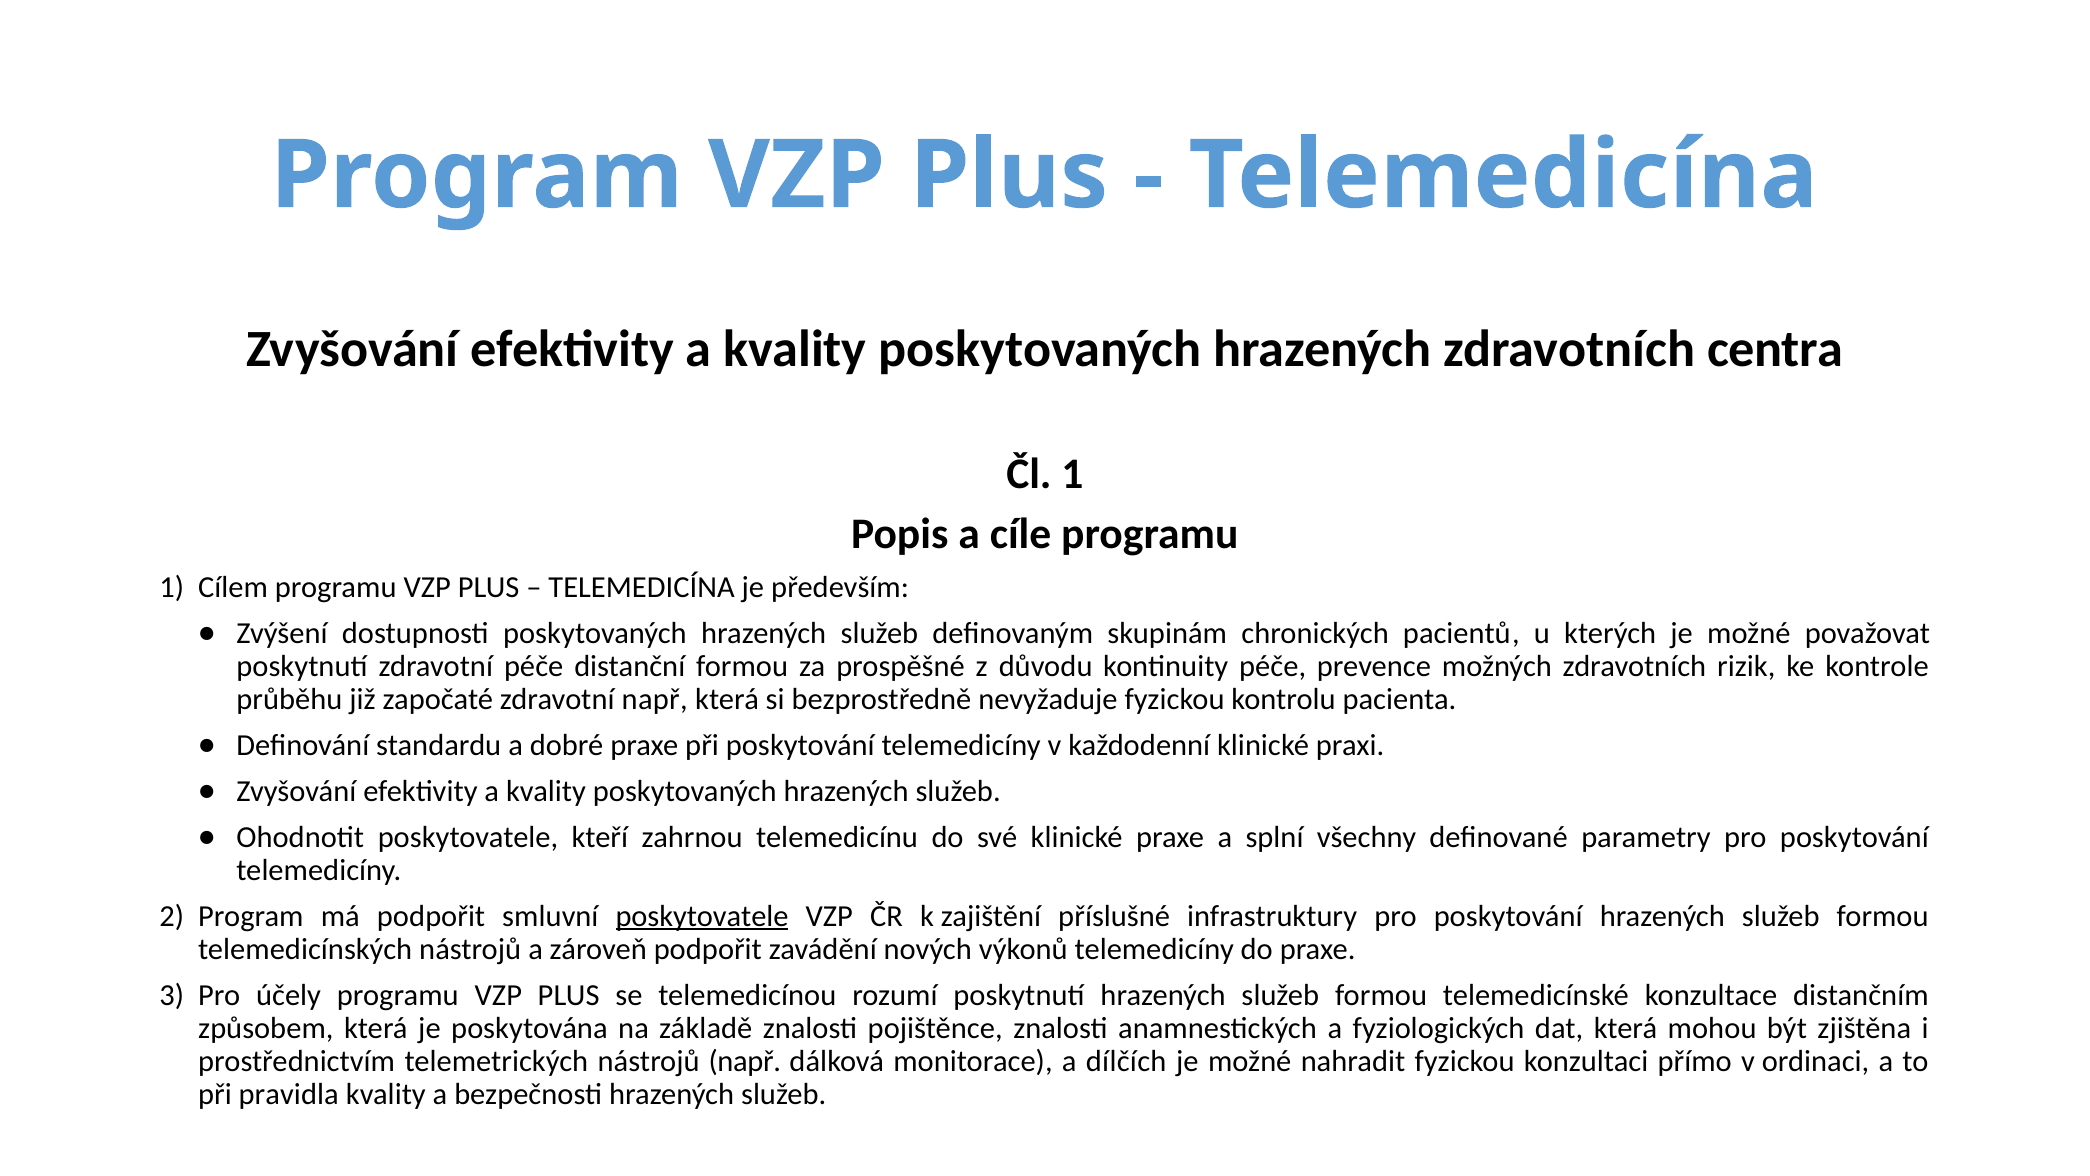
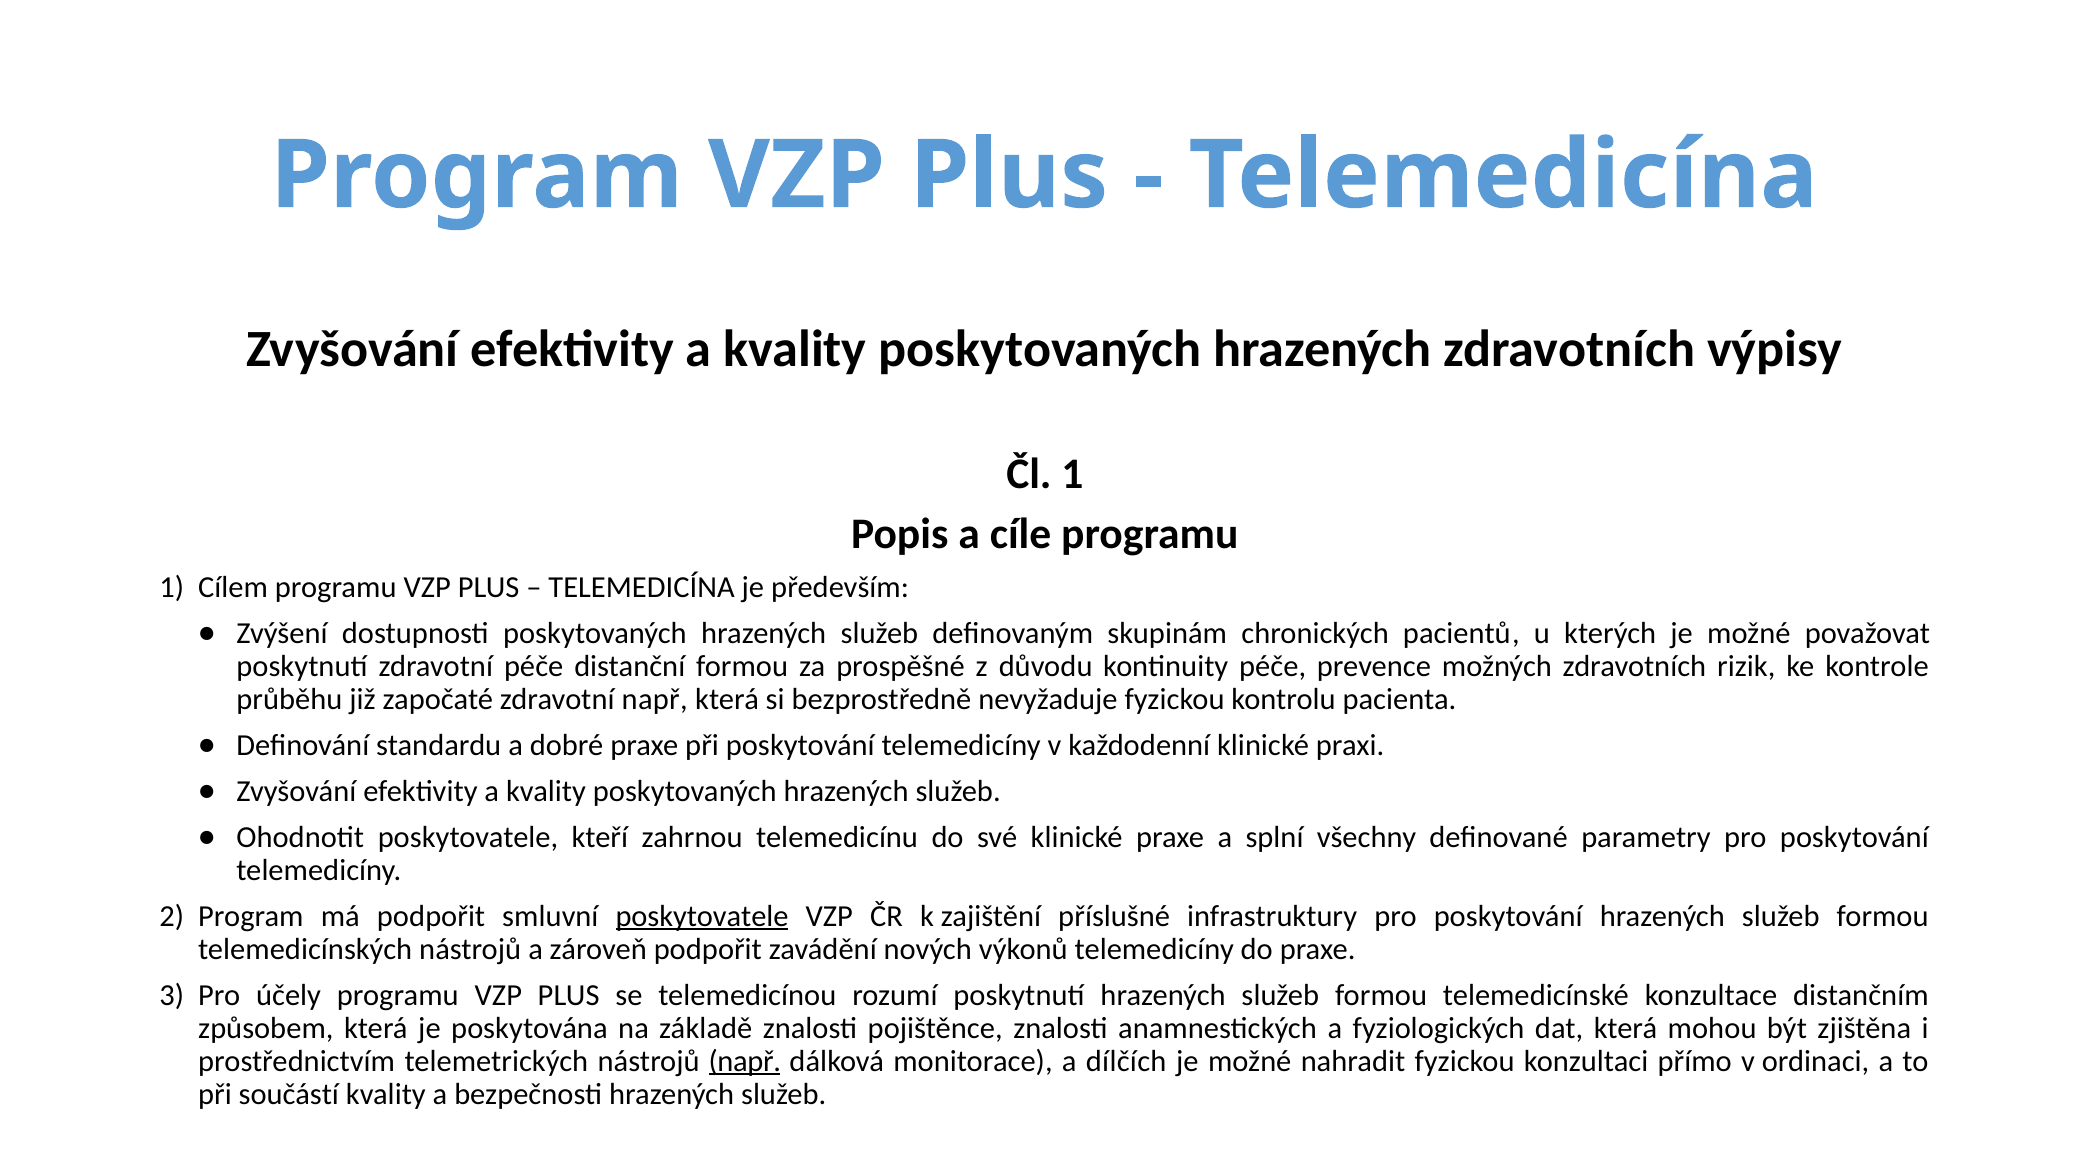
centra: centra -> výpisy (1775, 349)
např underline: none -> present (745, 1061)
pravidla: pravidla -> součástí (289, 1094)
